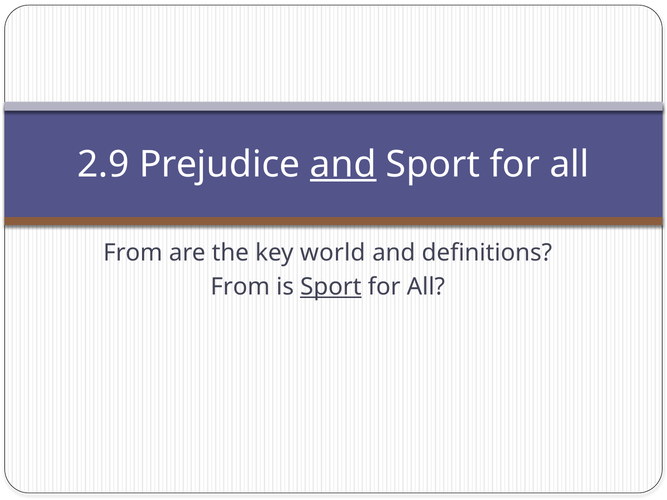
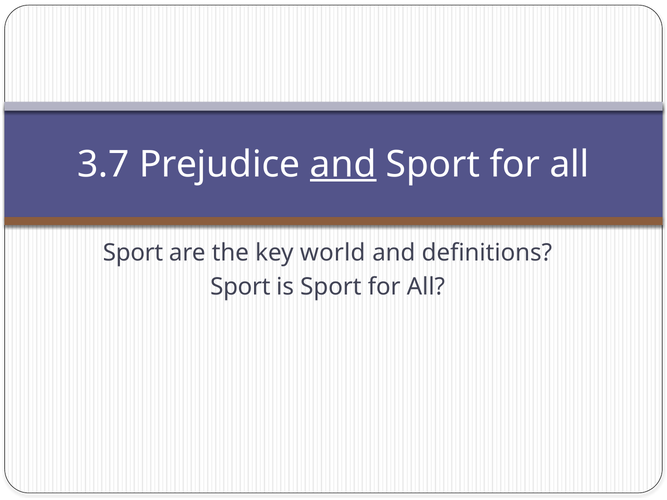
2.9: 2.9 -> 3.7 (103, 164)
From: From -> Sport (133, 253)
From: From -> Sport (240, 287)
Sport underline: present -> none (331, 287)
